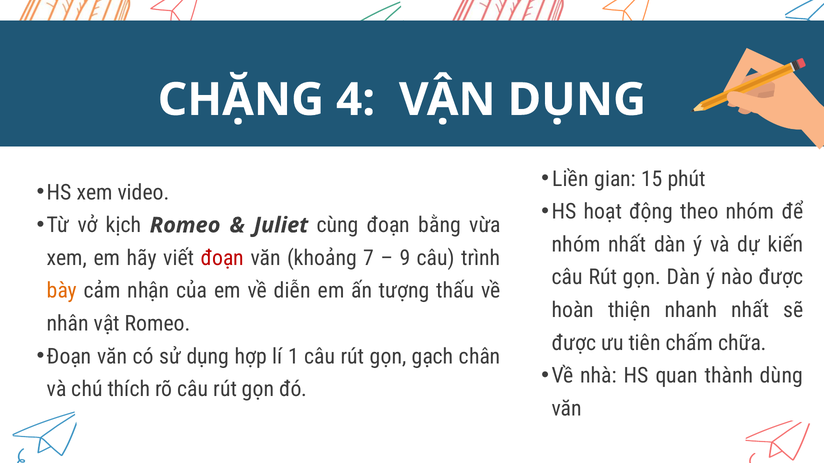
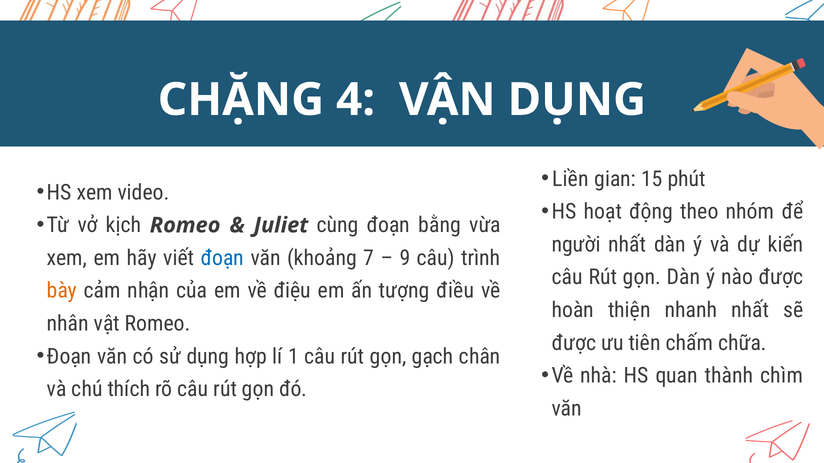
nhóm: nhóm -> người (576, 245)
đoạn colour: red -> blue (222, 258)
diễn: diễn -> điệu (292, 291)
thấu: thấu -> điều (455, 291)
dùng: dùng -> chìm (782, 376)
